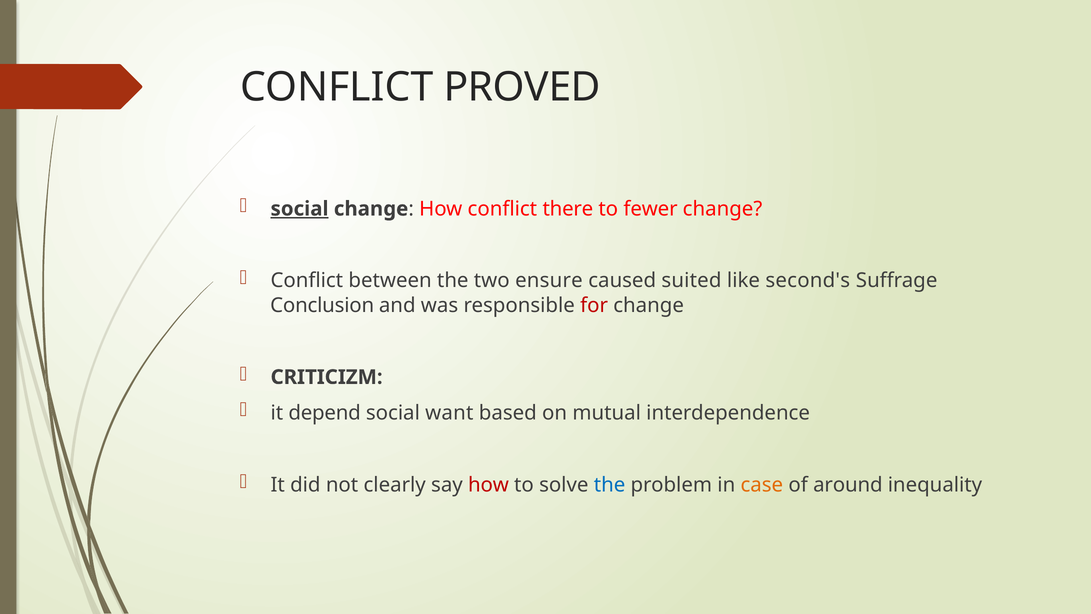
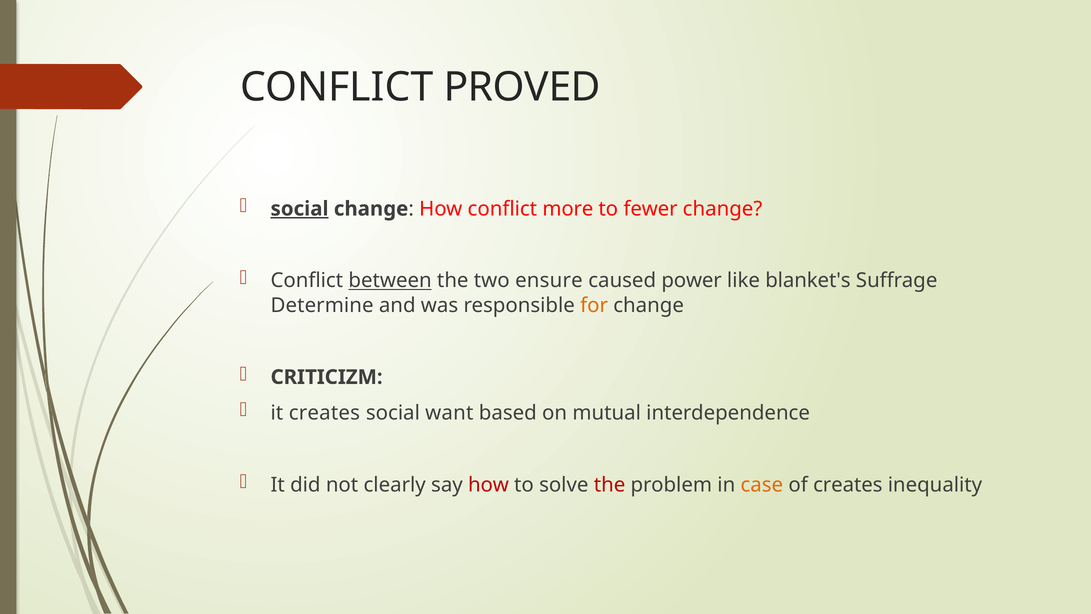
there: there -> more (568, 209)
between underline: none -> present (390, 281)
suited: suited -> power (692, 281)
second's: second's -> blanket's (808, 281)
Conclusion: Conclusion -> Determine (322, 305)
for colour: red -> orange (594, 305)
it depend: depend -> creates (324, 413)
the colour: blue -> red (610, 485)
of around: around -> creates (848, 485)
